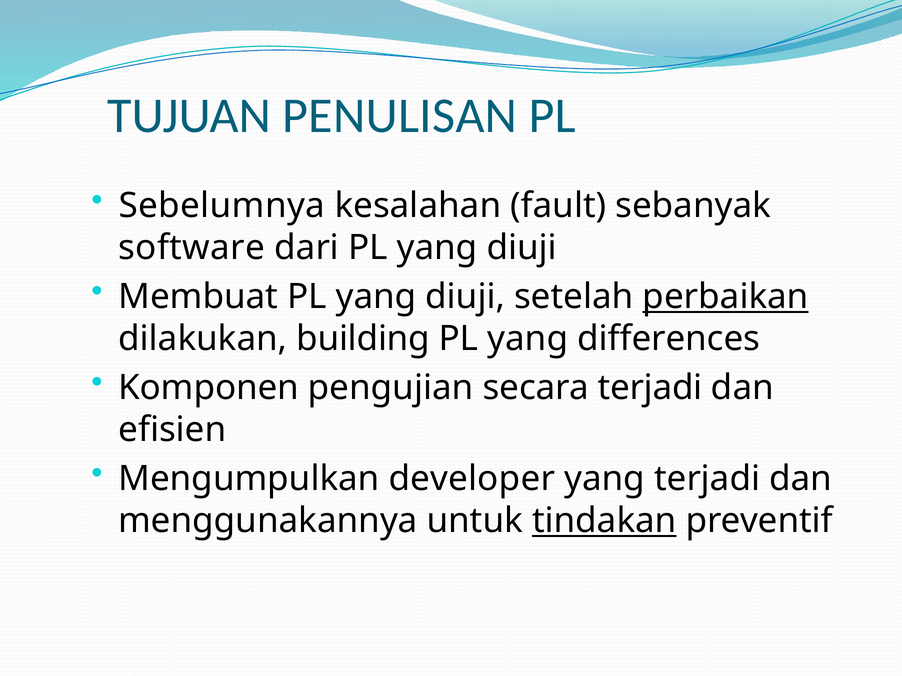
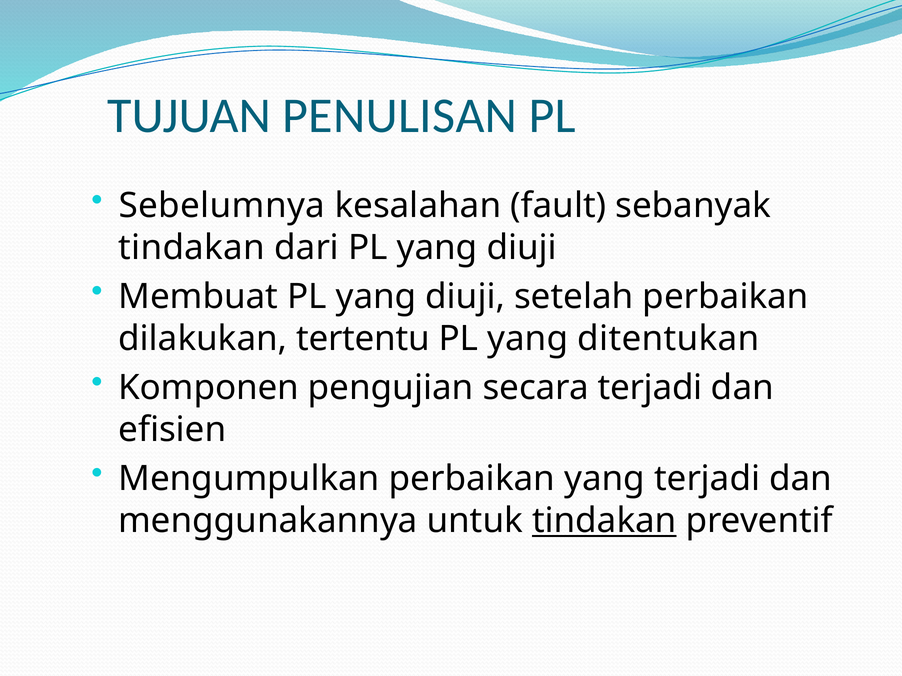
software: software -> tindakan (192, 248)
perbaikan underline: present -> none (726, 297)
building: building -> tertentu (363, 339)
differences: differences -> ditentukan (668, 339)
Mengumpulkan developer: developer -> perbaikan (472, 479)
